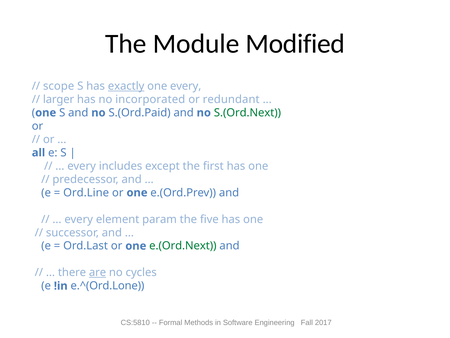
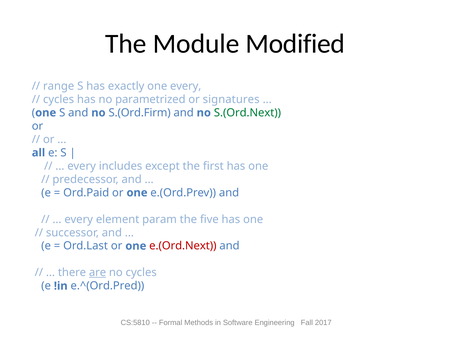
scope: scope -> range (59, 86)
exactly underline: present -> none (126, 86)
larger: larger -> cycles (59, 99)
incorporated: incorporated -> parametrized (150, 99)
redundant: redundant -> signatures (231, 99)
S.(Ord.Paid: S.(Ord.Paid -> S.(Ord.Firm (140, 113)
Ord.Line: Ord.Line -> Ord.Paid (86, 192)
e.(Ord.Next colour: green -> red (183, 246)
e.^(Ord.Lone: e.^(Ord.Lone -> e.^(Ord.Pred (107, 285)
